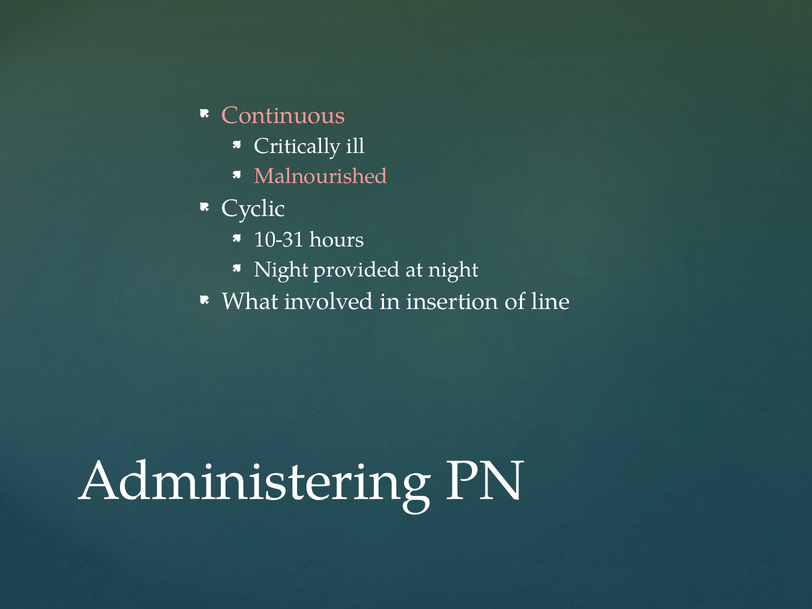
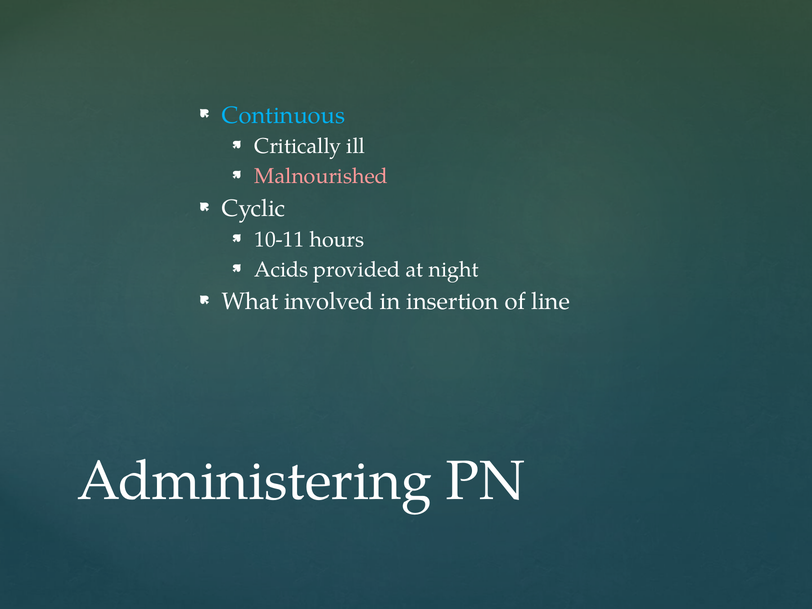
Continuous colour: pink -> light blue (284, 115)
10-31: 10-31 -> 10-11 (279, 240)
Night: Night -> Acids (281, 270)
